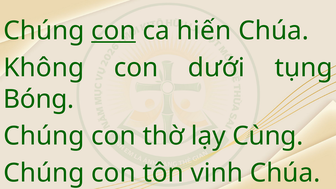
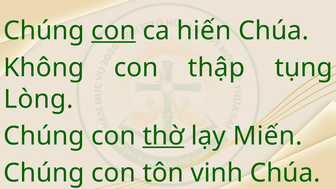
dưới: dưới -> thập (216, 68)
Bóng: Bóng -> Lòng (38, 99)
thờ underline: none -> present (163, 136)
Cùng: Cùng -> Miến (268, 136)
